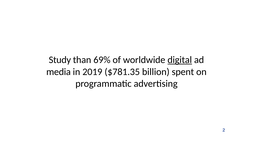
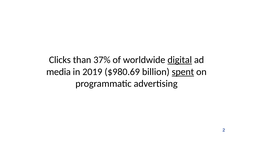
Study: Study -> Clicks (60, 60)
69%: 69% -> 37% (102, 60)
$781.35: $781.35 -> $980.69 (122, 71)
spent underline: none -> present (183, 71)
